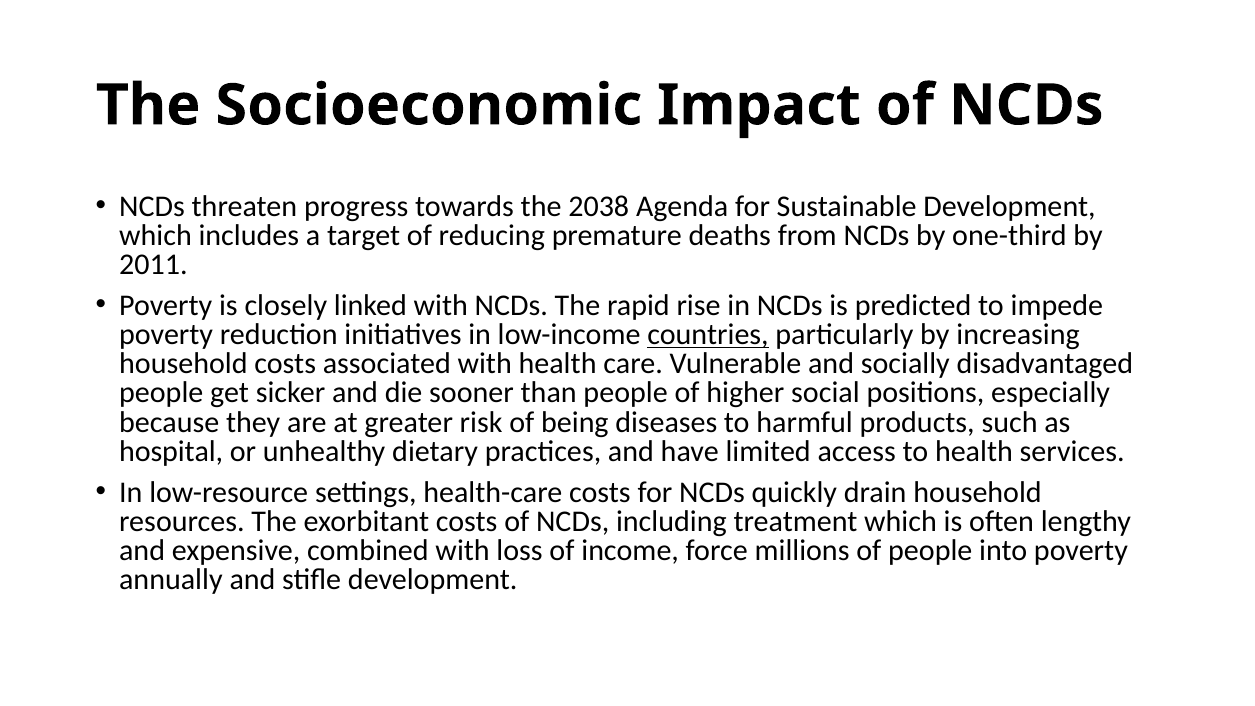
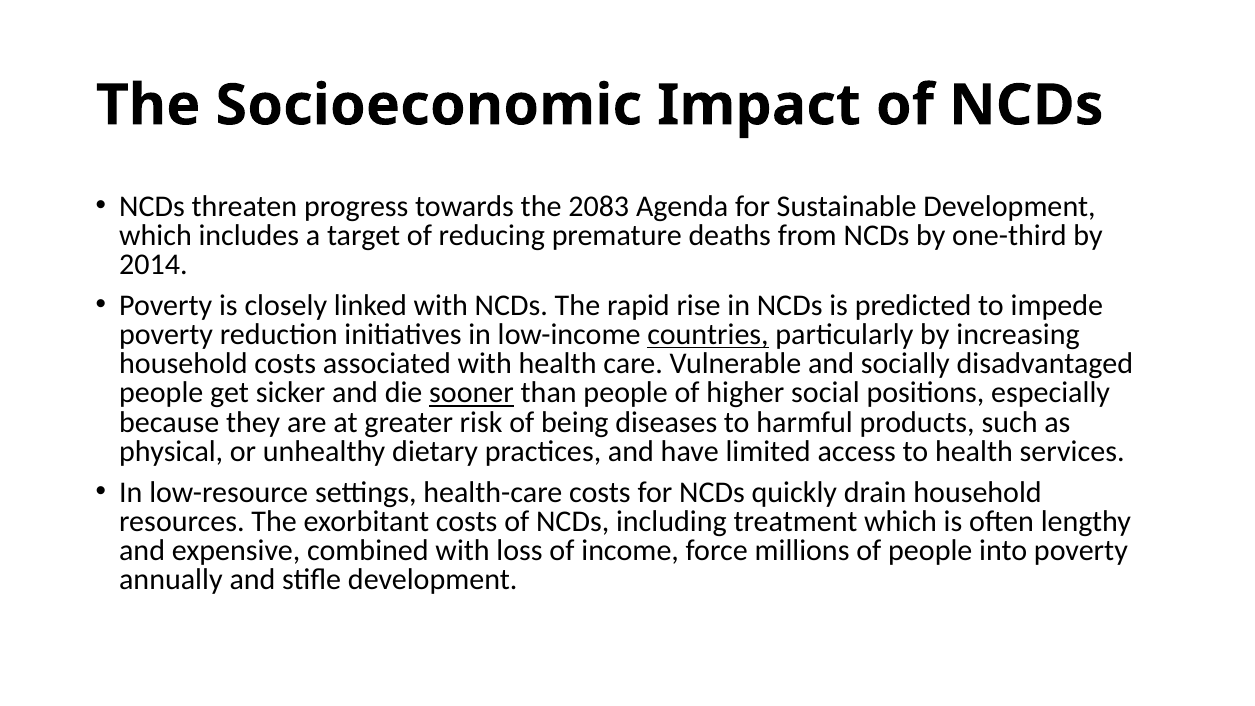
2038: 2038 -> 2083 (599, 206)
2011: 2011 -> 2014 (153, 264)
sooner underline: none -> present (471, 393)
hospital: hospital -> physical (171, 451)
